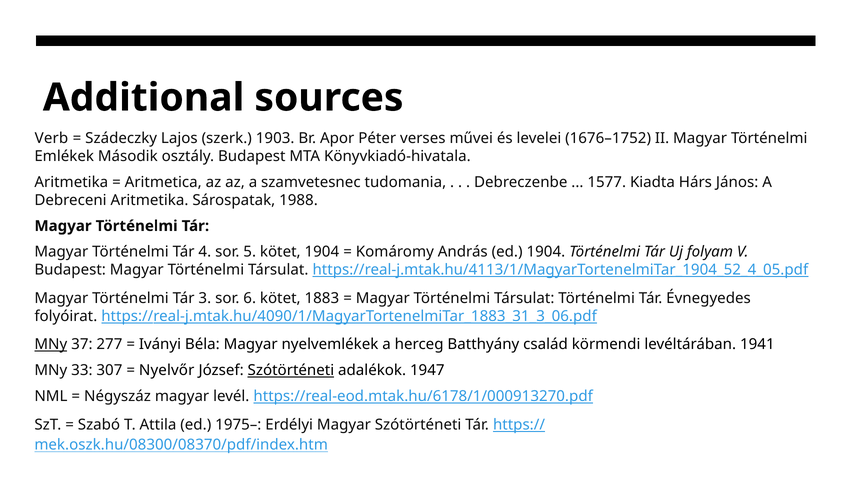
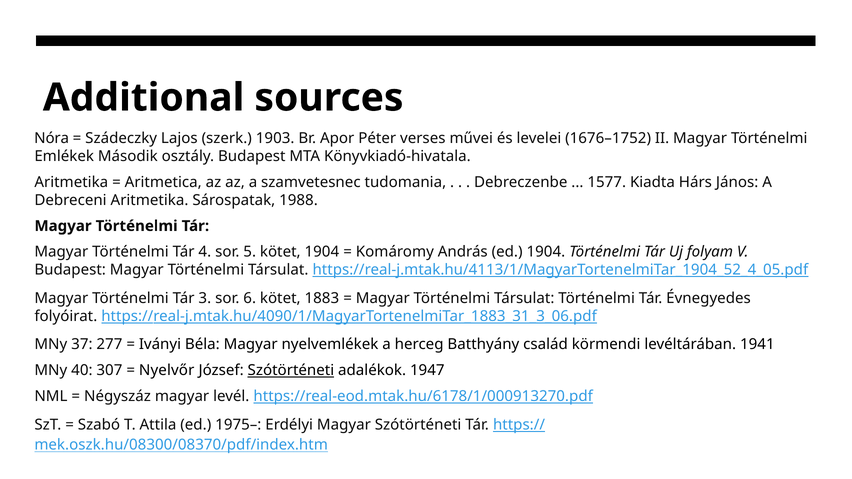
Verb: Verb -> Nóra (52, 139)
MNy underline: present -> none (51, 345)
33: 33 -> 40 (82, 371)
